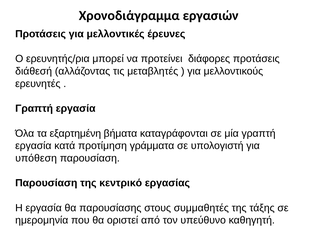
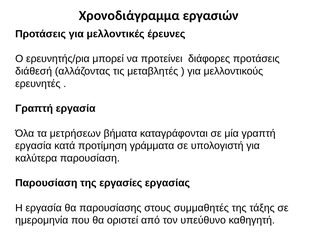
εξαρτημένη: εξαρτημένη -> μετρήσεων (75, 133)
υπόθεση: υπόθεση -> καλύτερα (36, 158)
κεντρικό: κεντρικό -> εργασίες (121, 183)
